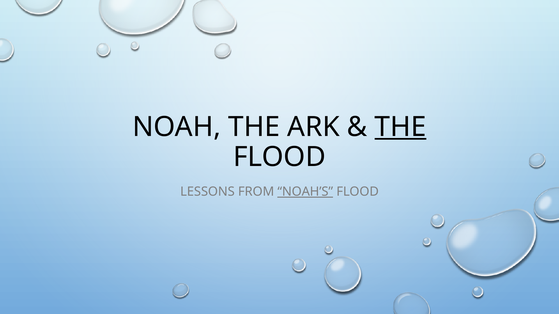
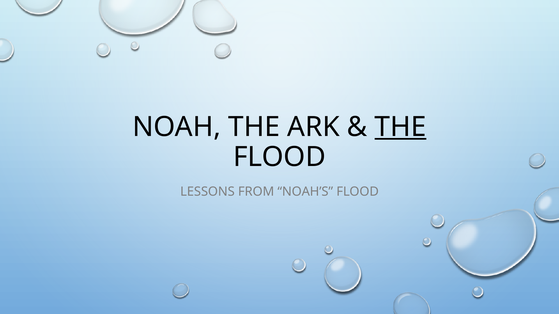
NOAH’S underline: present -> none (305, 192)
